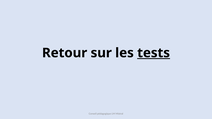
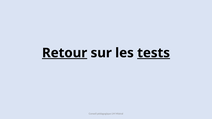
Retour underline: none -> present (65, 53)
